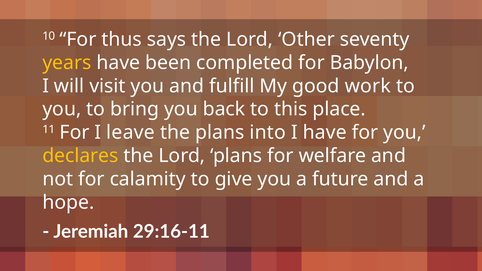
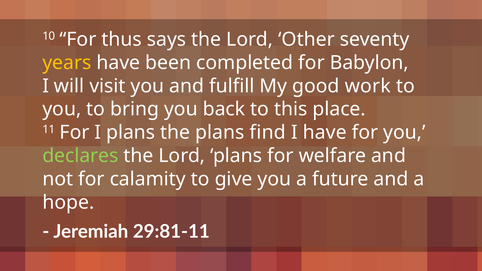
I leave: leave -> plans (131, 133)
into: into -> find (268, 133)
declares colour: yellow -> light green (80, 156)
29:16-11: 29:16-11 -> 29:81-11 (171, 232)
